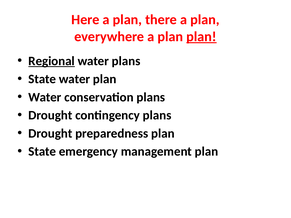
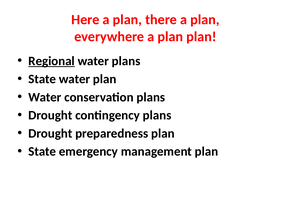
plan underline: present -> none (201, 37)
